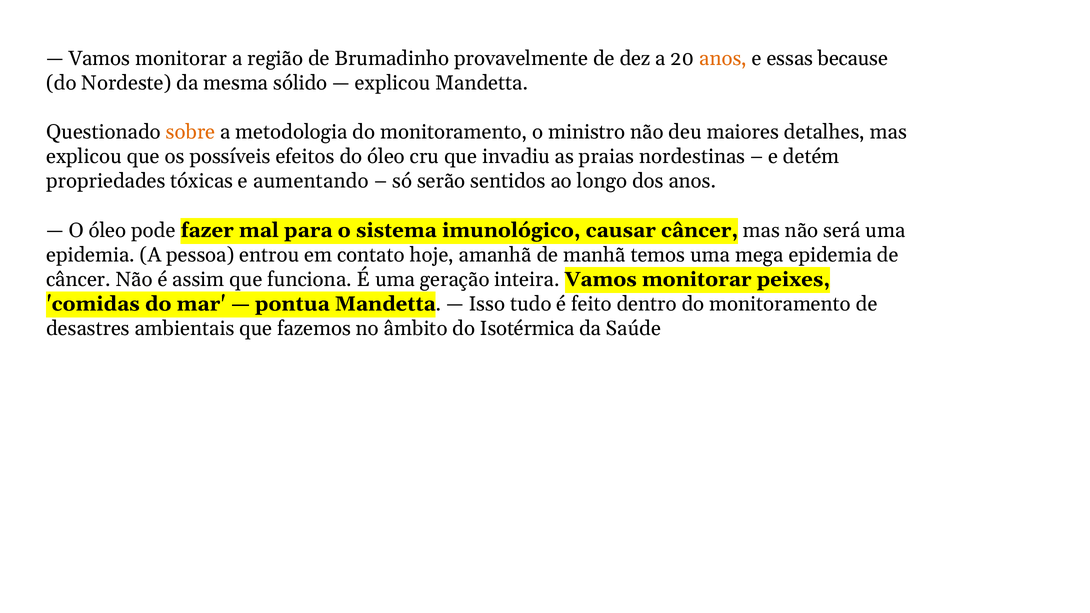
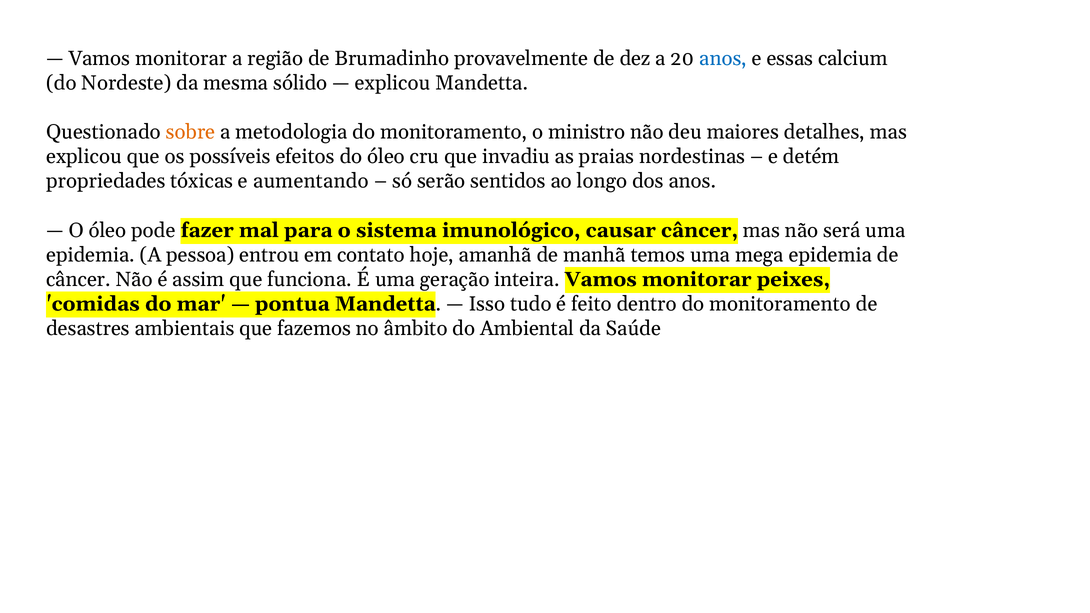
anos colour: orange -> blue (723, 59)
because: because -> calcium (853, 59)
Isotérmica: Isotérmica -> Ambiental (527, 328)
